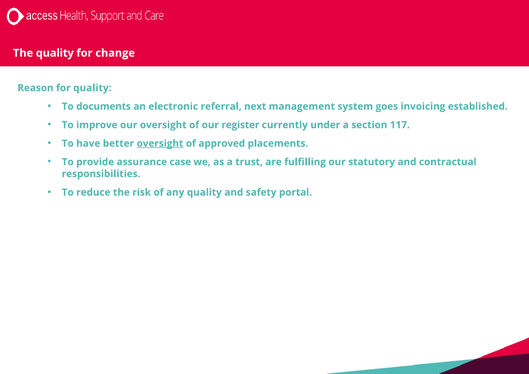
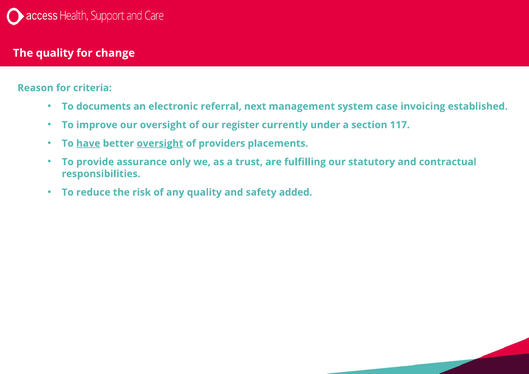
for quality: quality -> criteria (92, 88)
goes: goes -> case (387, 106)
have underline: none -> present (88, 143)
approved: approved -> providers (222, 143)
case: case -> only (180, 162)
portal: portal -> added (296, 192)
